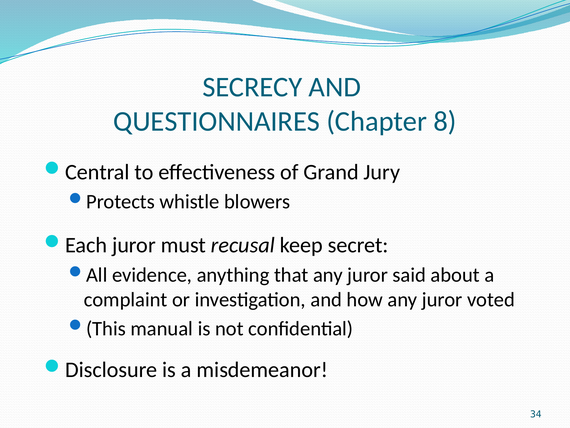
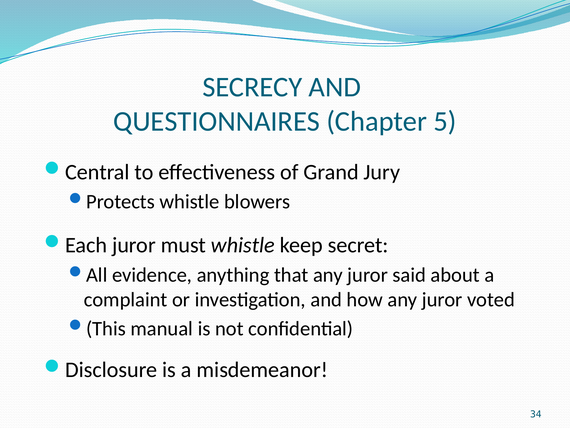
8: 8 -> 5 (445, 121)
must recusal: recusal -> whistle (243, 245)
